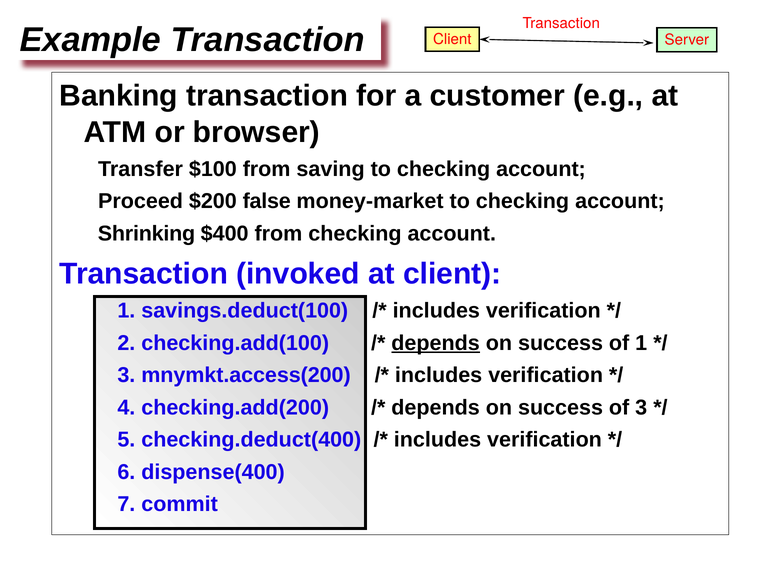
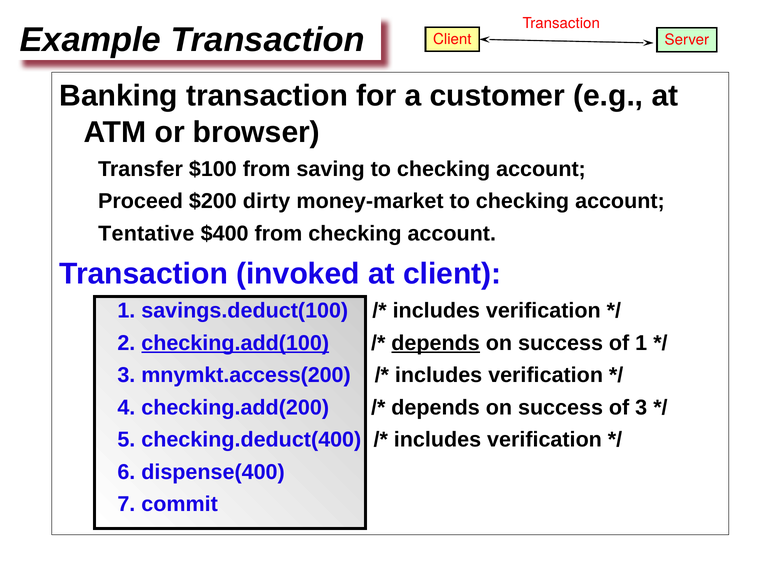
false: false -> dirty (267, 201)
Shrinking: Shrinking -> Tentative (146, 234)
checking.add(100 underline: none -> present (235, 343)
